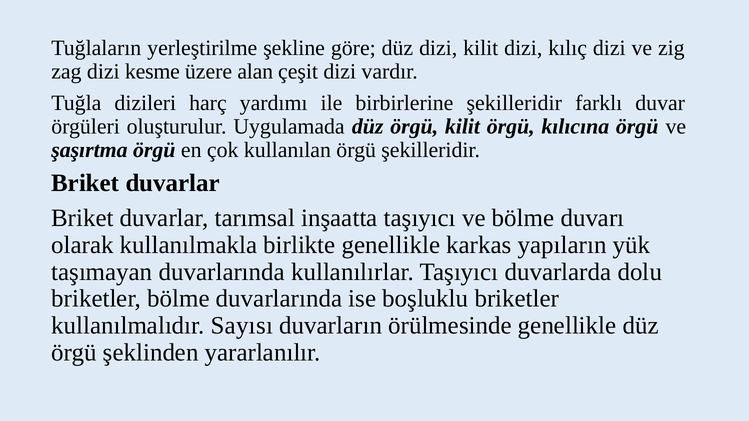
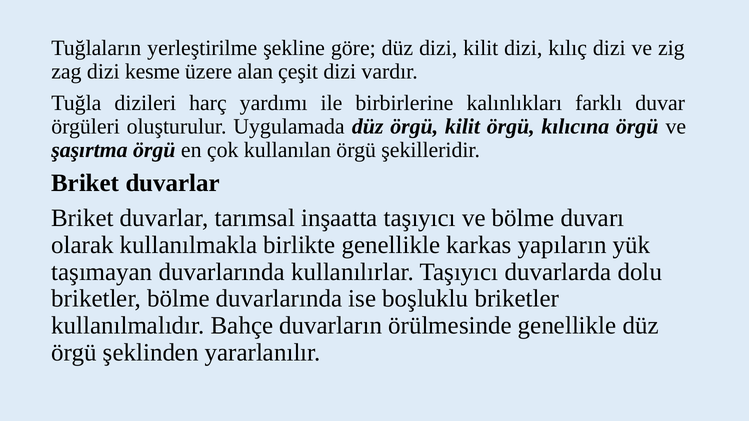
birbirlerine şekilleridir: şekilleridir -> kalınlıkları (514, 103)
Sayısı: Sayısı -> Bahçe (242, 326)
